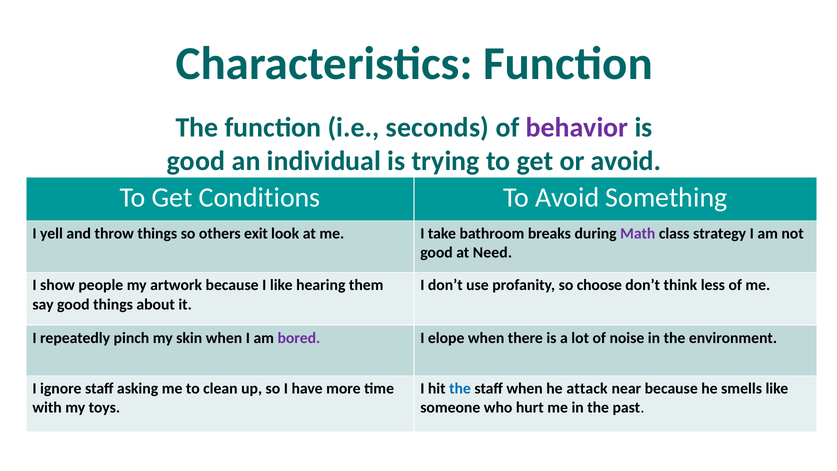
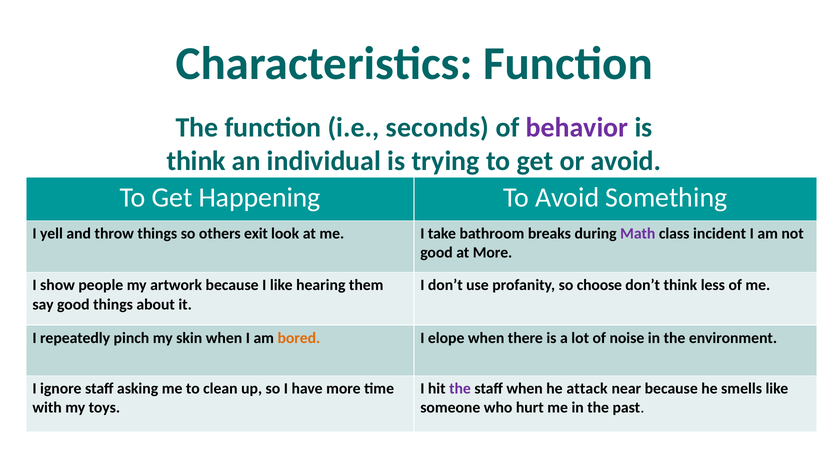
good: good -> think (196, 161)
Conditions: Conditions -> Happening (260, 198)
strategy: strategy -> incident (720, 233)
at Need: Need -> More (493, 253)
bored colour: purple -> orange (299, 338)
the colour: blue -> purple (460, 388)
